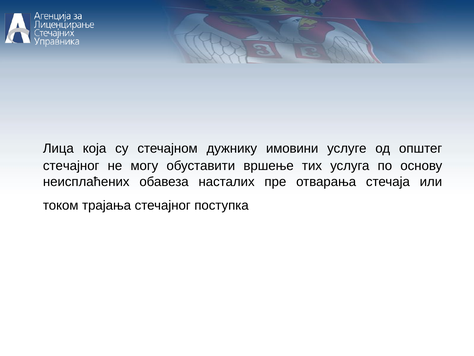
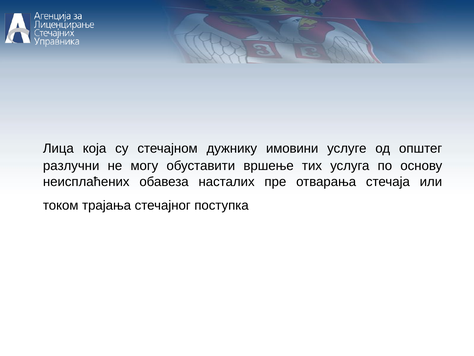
стечајног: стечајног -> разлучни (71, 166)
